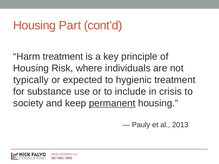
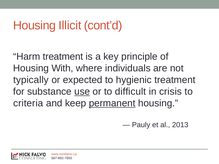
Part: Part -> Illicit (70, 25)
Risk: Risk -> With (62, 68)
use underline: none -> present (82, 92)
include: include -> difficult (130, 92)
society: society -> criteria (28, 103)
